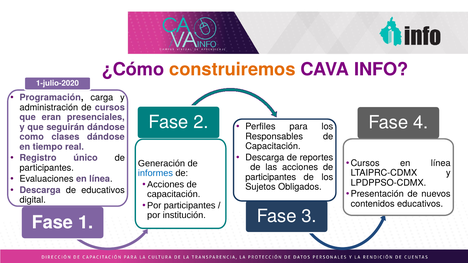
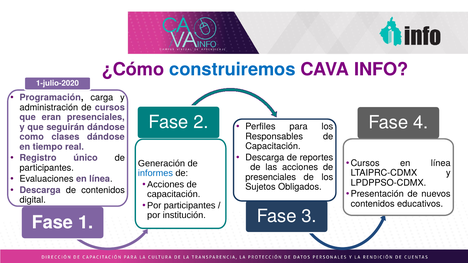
construiremos colour: orange -> blue (232, 69)
participantes: participantes -> presenciales (271, 177)
de educativos: educativos -> contenidos (103, 190)
